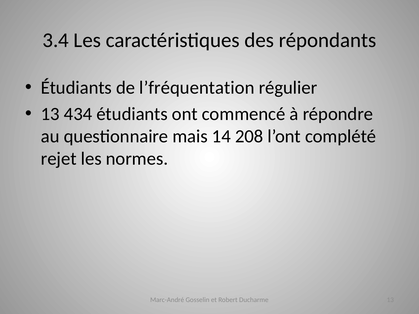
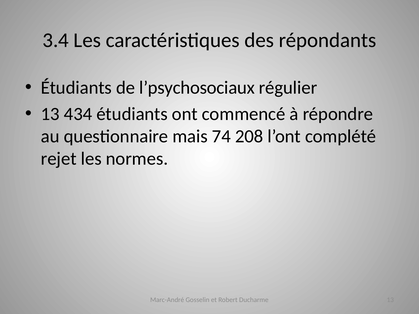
l’fréquentation: l’fréquentation -> l’psychosociaux (197, 88)
14: 14 -> 74 (221, 136)
